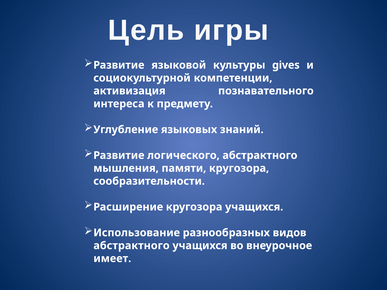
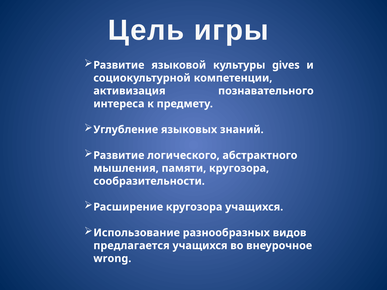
абстрактного: абстрактного -> предлагается (131, 246)
имеет: имеет -> wrong (112, 259)
